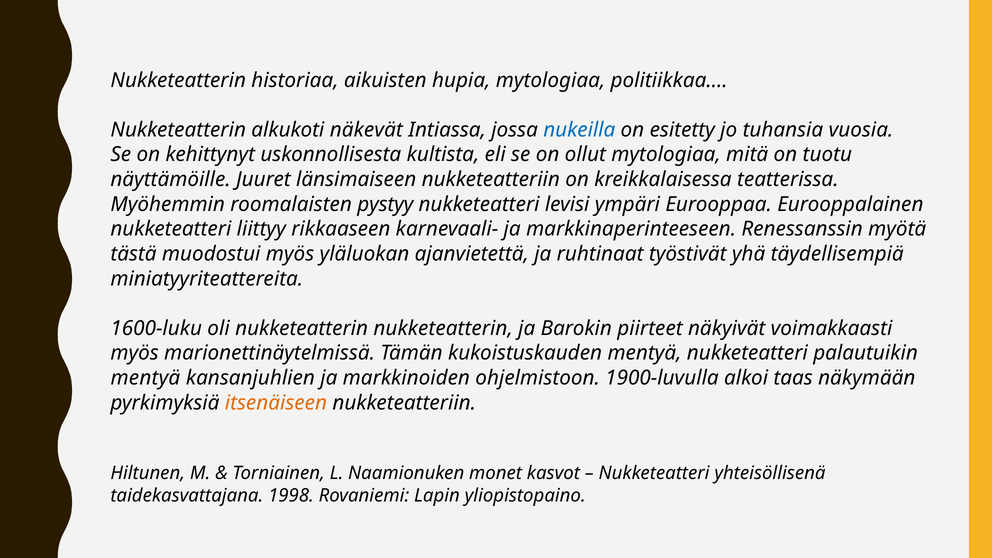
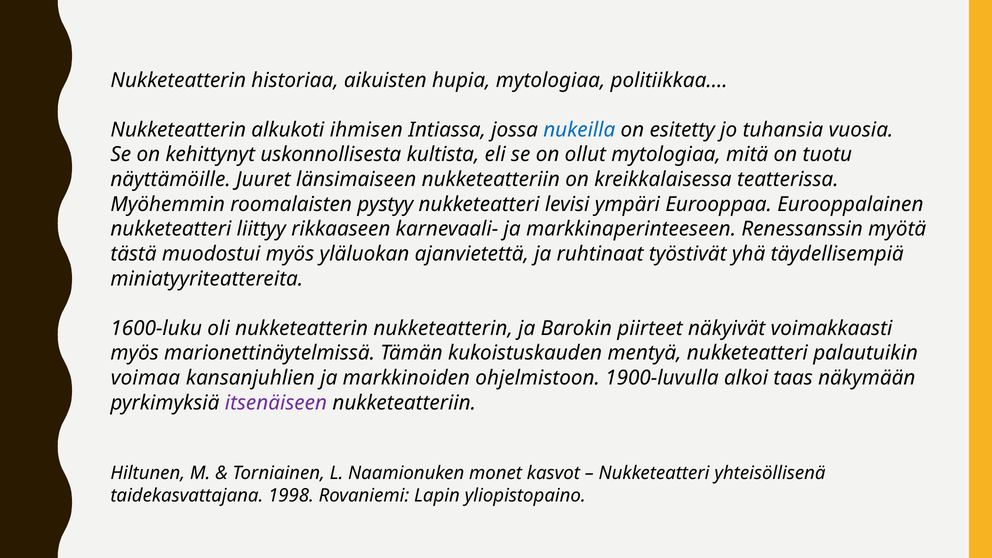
näkevät: näkevät -> ihmisen (366, 130)
mentyä: mentyä -> voimaa (145, 378)
itsenäiseen colour: orange -> purple (276, 403)
